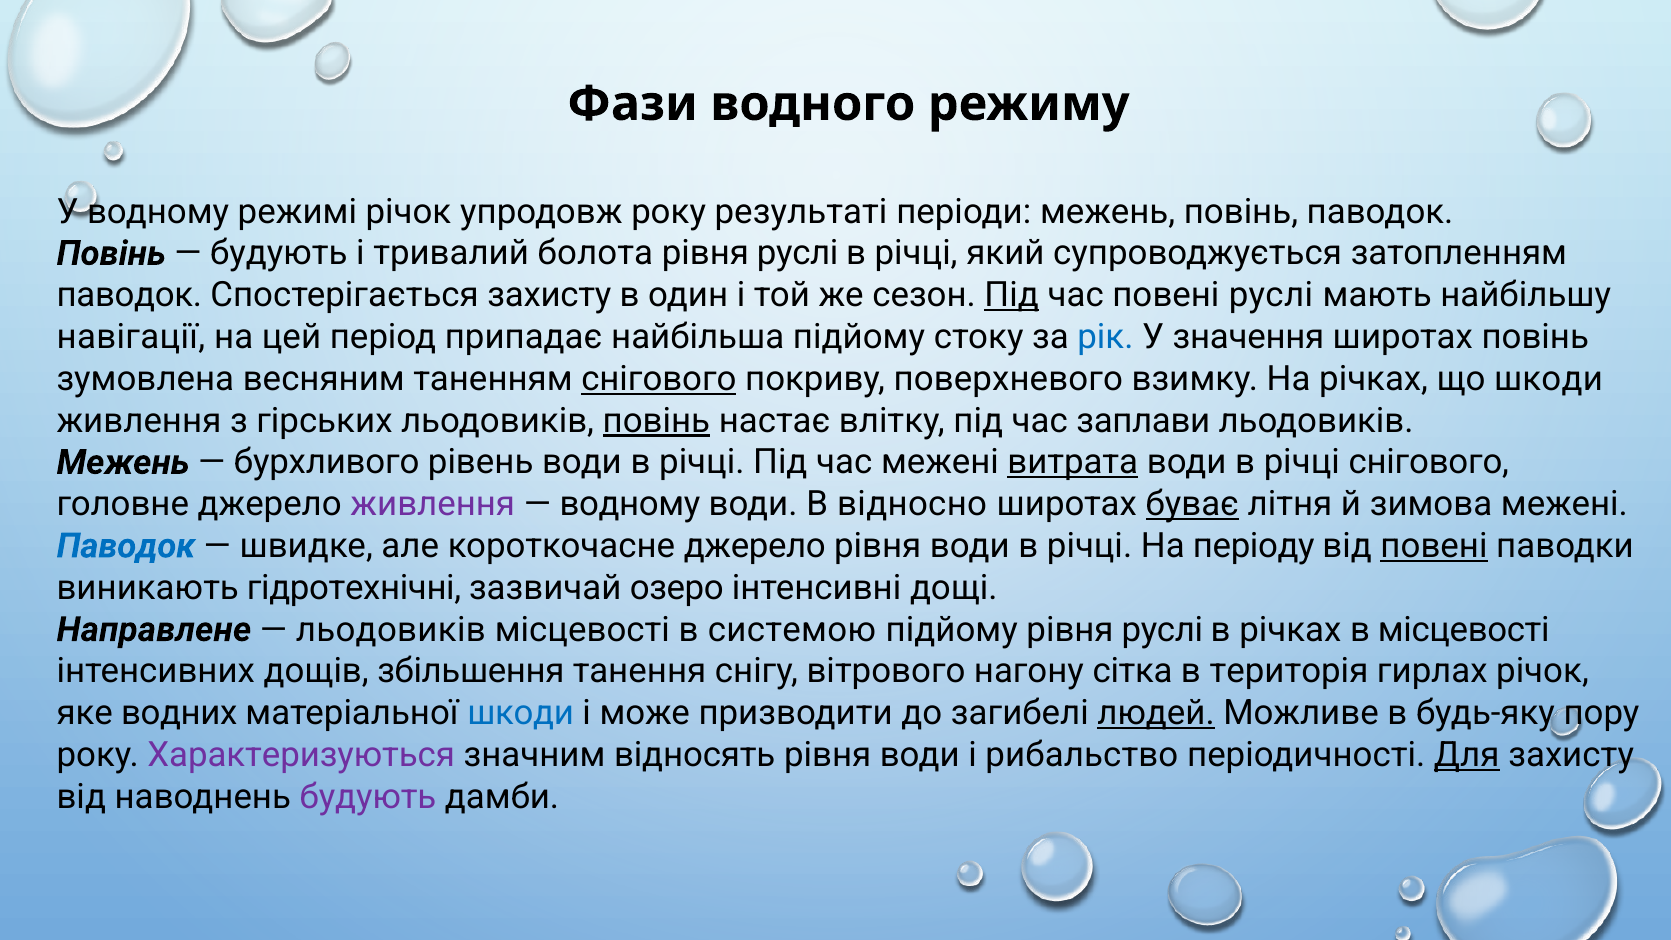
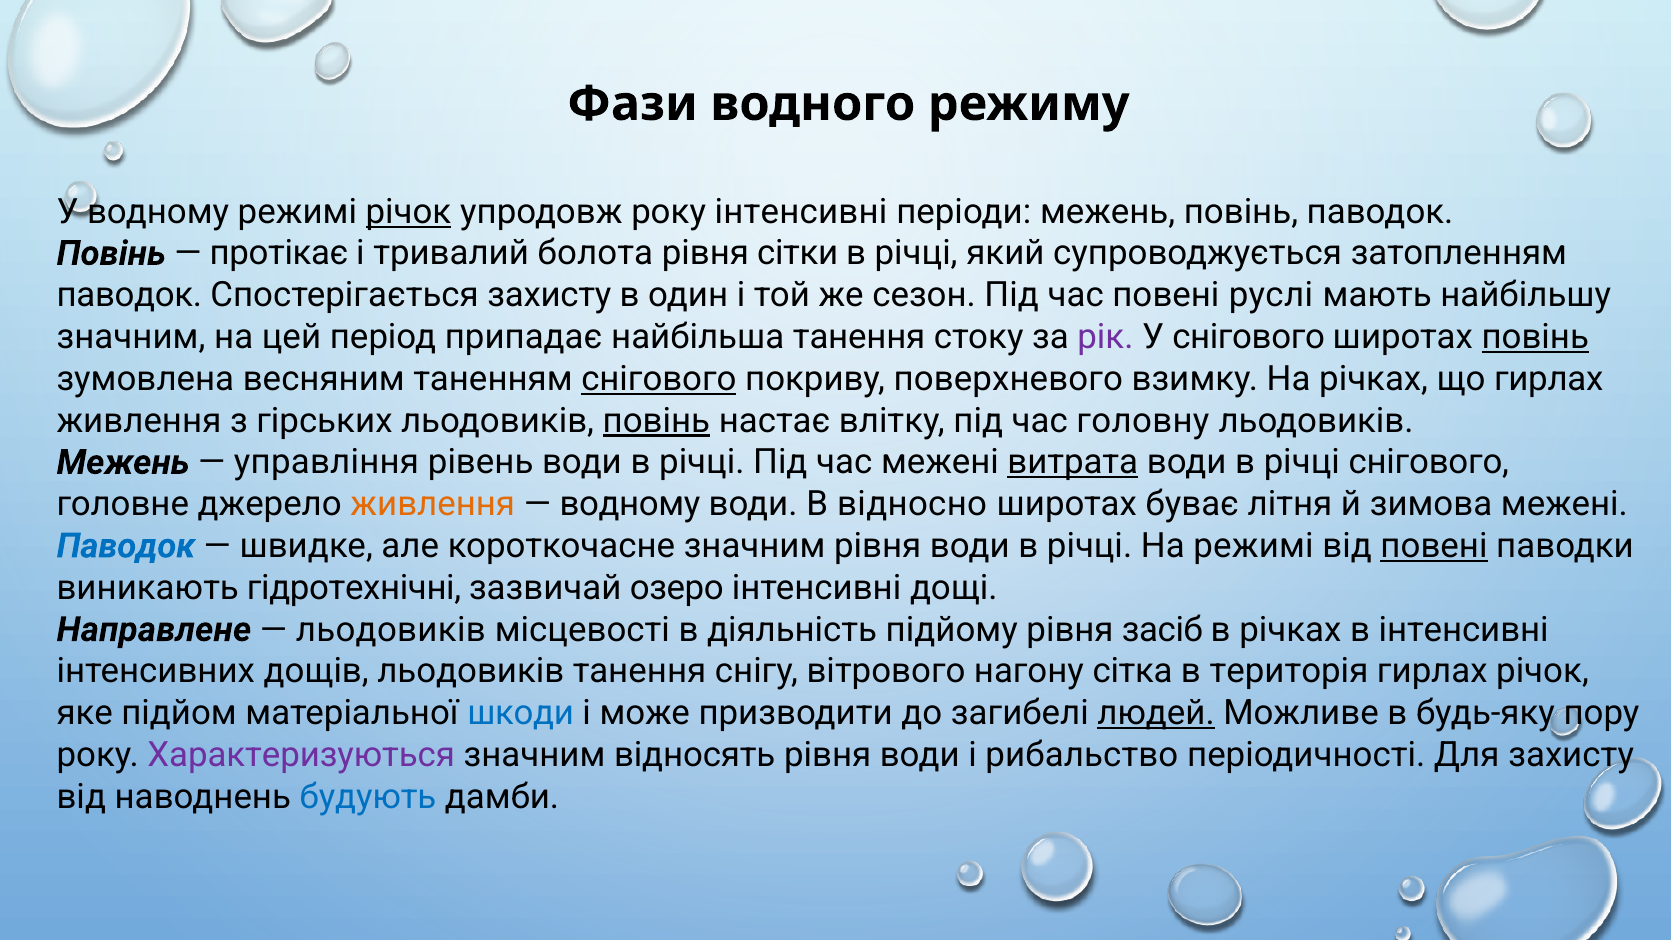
річок underline: none -> present (408, 212)
року результаті: результаті -> інтенсивні (801, 212)
будують: будують -> протікає (279, 253)
руслі: руслі -> сітки (798, 253)
Під underline: present -> none (1012, 295)
навігації: навігації -> значним (131, 337)
найбільша підйому: підйому -> танення (859, 337)
рік colour: blue -> purple (1105, 337)
У значення: значення -> снігового (1249, 337)
повінь underline: none -> present (1535, 337)
що шкоди: шкоди -> гирлах (1549, 379)
заплави: заплави -> головну (1143, 421)
бурхливого: бурхливого -> управління (326, 462)
живлення colour: purple -> orange (433, 504)
буває underline: present -> none (1192, 504)
короткочасне джерело: джерело -> значним (755, 546)
На періоду: періоду -> режимі (1254, 546)
системою: системою -> діяльність (792, 629)
підйому рівня руслі: руслі -> засіб (1162, 629)
в місцевості: місцевості -> інтенсивні (1464, 629)
дощів збільшення: збільшення -> льодовиків (471, 671)
водних: водних -> підйом (179, 713)
Для underline: present -> none (1467, 755)
будують colour: purple -> blue (368, 797)
